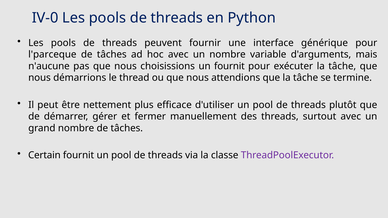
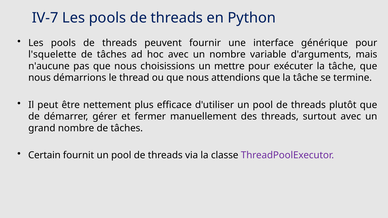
IV-0: IV-0 -> IV-7 (45, 18)
l'parceque: l'parceque -> l'squelette (52, 55)
un fournit: fournit -> mettre (229, 66)
